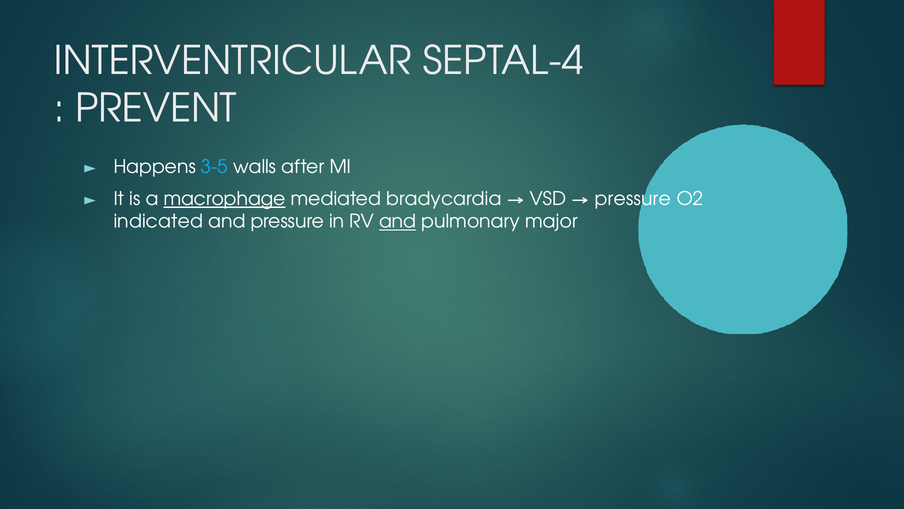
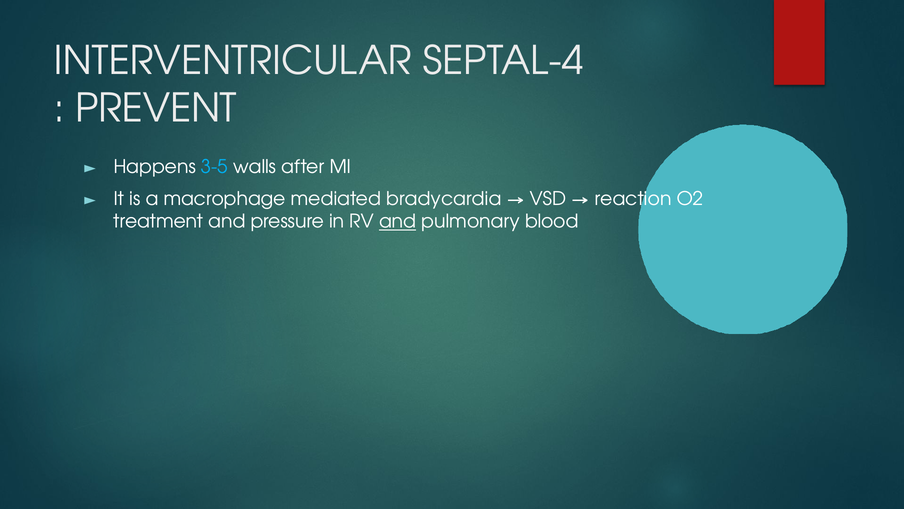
macrophage underline: present -> none (225, 199)
pressure: pressure -> reaction (633, 199)
indicated: indicated -> treatment (158, 222)
major: major -> blood (552, 222)
